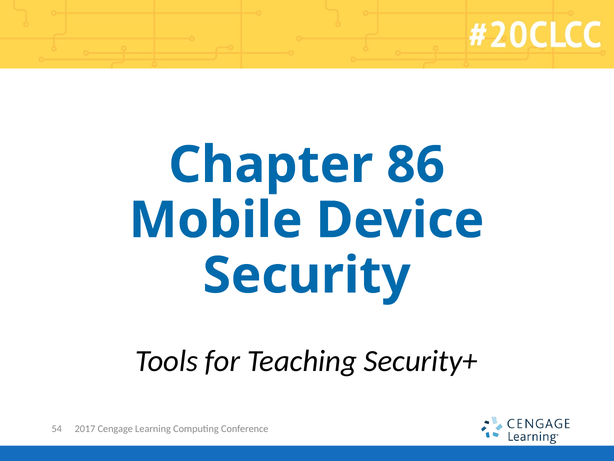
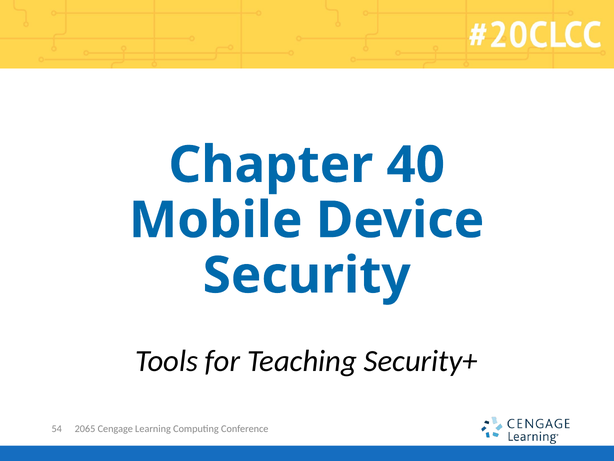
86: 86 -> 40 (416, 165)
2017: 2017 -> 2065 (85, 429)
